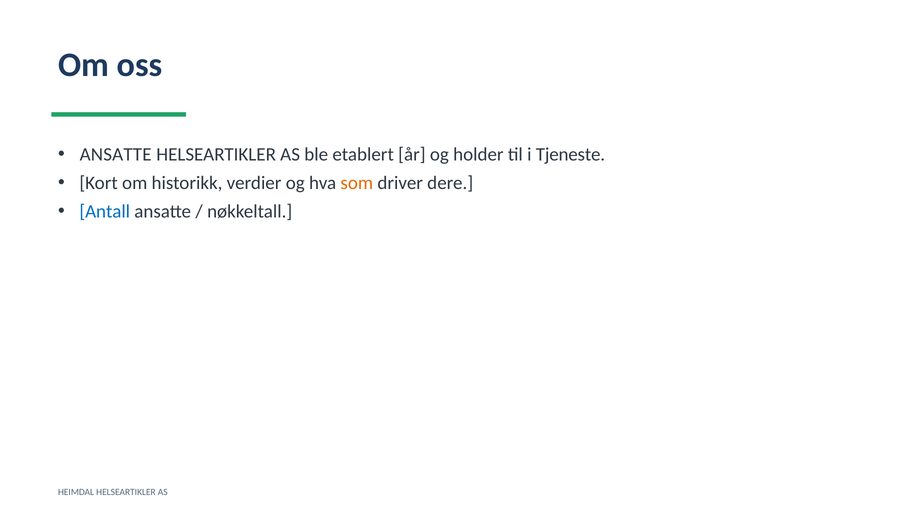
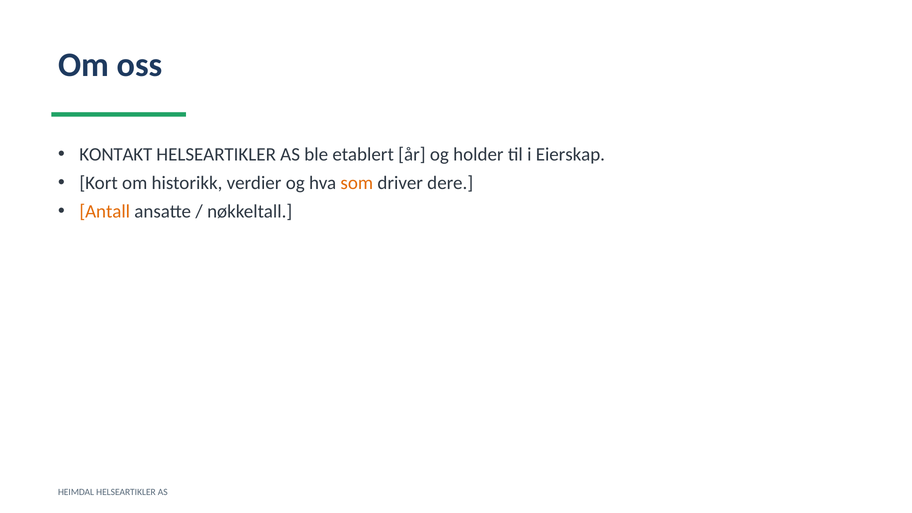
ANSATTE: ANSATTE -> KONTAKT (116, 154)
Tjeneste: Tjeneste -> Eierskap (570, 154)
Antall colour: blue -> orange (105, 211)
